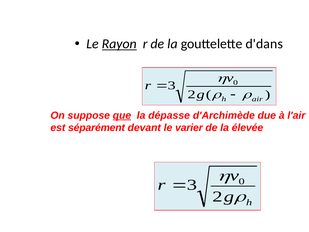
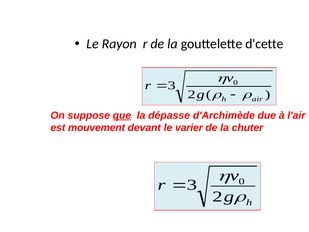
Rayon underline: present -> none (119, 44)
d'dans: d'dans -> d'cette (264, 44)
séparément: séparément -> mouvement (97, 128)
élevée: élevée -> chuter (247, 128)
